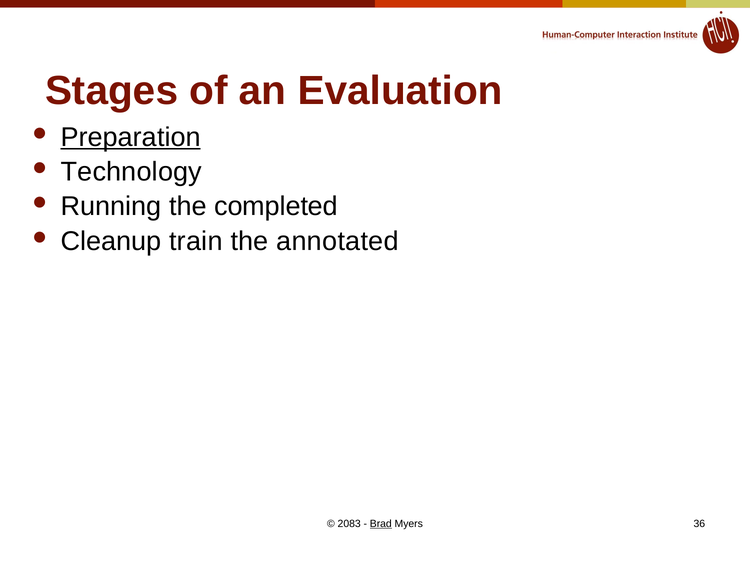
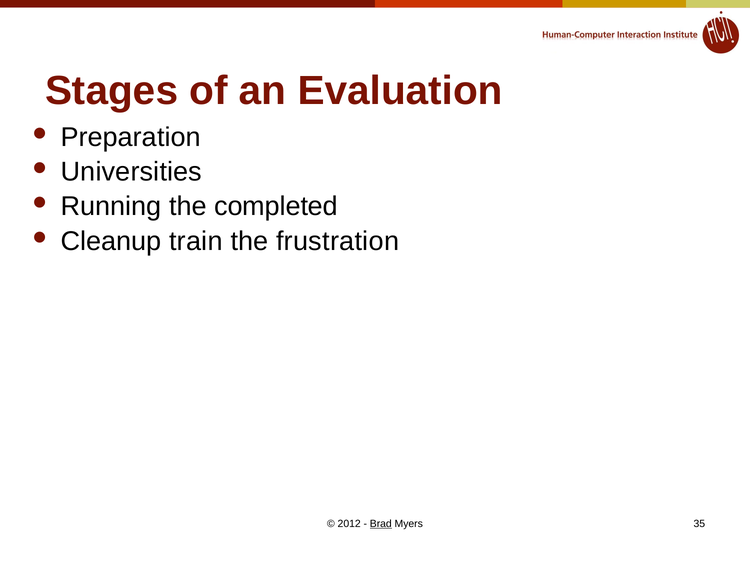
Preparation underline: present -> none (131, 137)
Technology: Technology -> Universities (131, 172)
annotated: annotated -> frustration (338, 241)
2083: 2083 -> 2012 (349, 523)
36: 36 -> 35 (699, 523)
